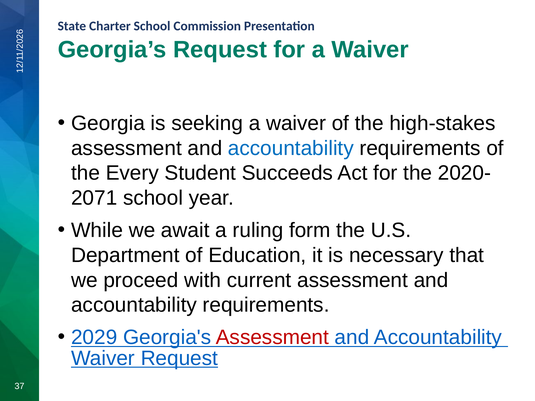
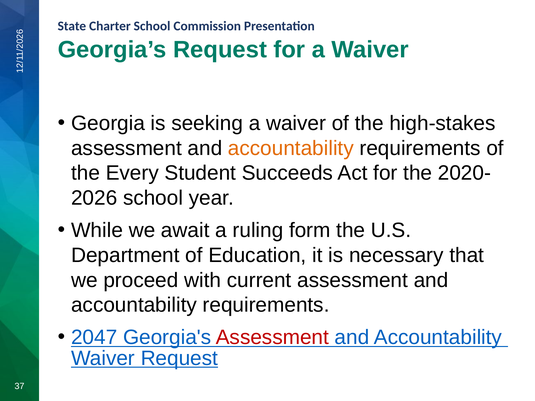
accountability colour: blue -> orange (291, 148)
2071: 2071 -> 2026 (94, 198)
2029: 2029 -> 2047 (94, 338)
